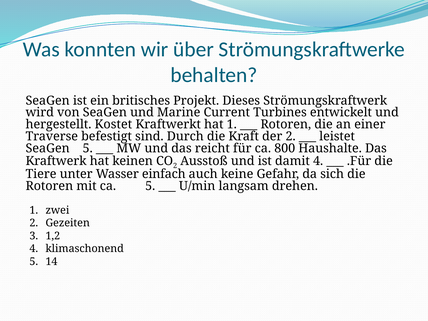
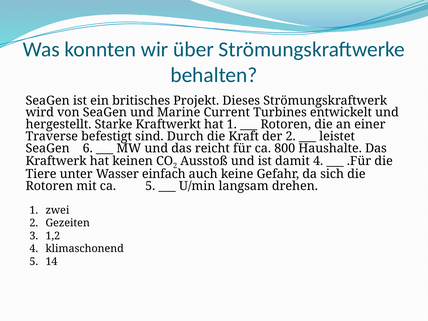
Kostet: Kostet -> Starke (113, 125)
SeaGen 5: 5 -> 6 (88, 148)
